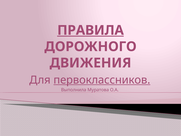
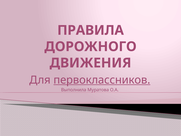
ПРАВИЛА underline: present -> none (91, 30)
